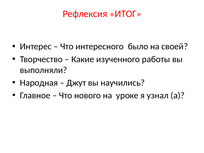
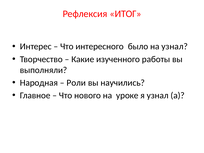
на своей: своей -> узнал (175, 46)
Джут: Джут -> Роли (76, 83)
